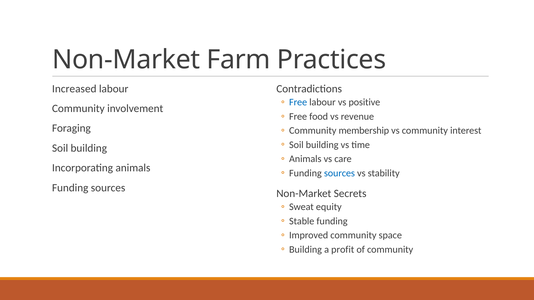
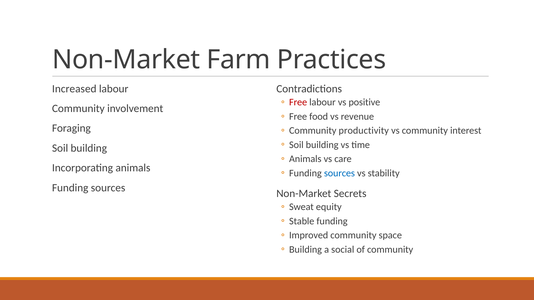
Free colour: blue -> red (298, 102)
membership: membership -> productivity (364, 131)
profit: profit -> social (343, 250)
